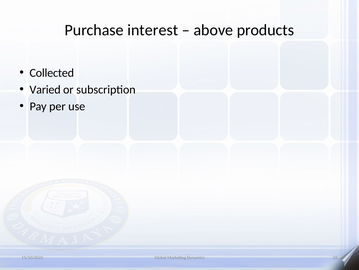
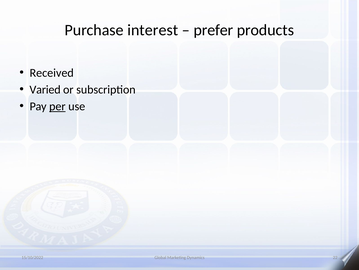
above: above -> prefer (213, 30)
Collected: Collected -> Received (52, 73)
per underline: none -> present (57, 106)
